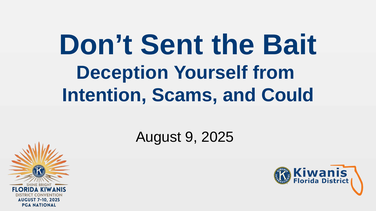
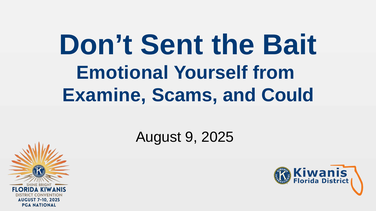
Deception: Deception -> Emotional (122, 73)
Intention: Intention -> Examine (104, 95)
